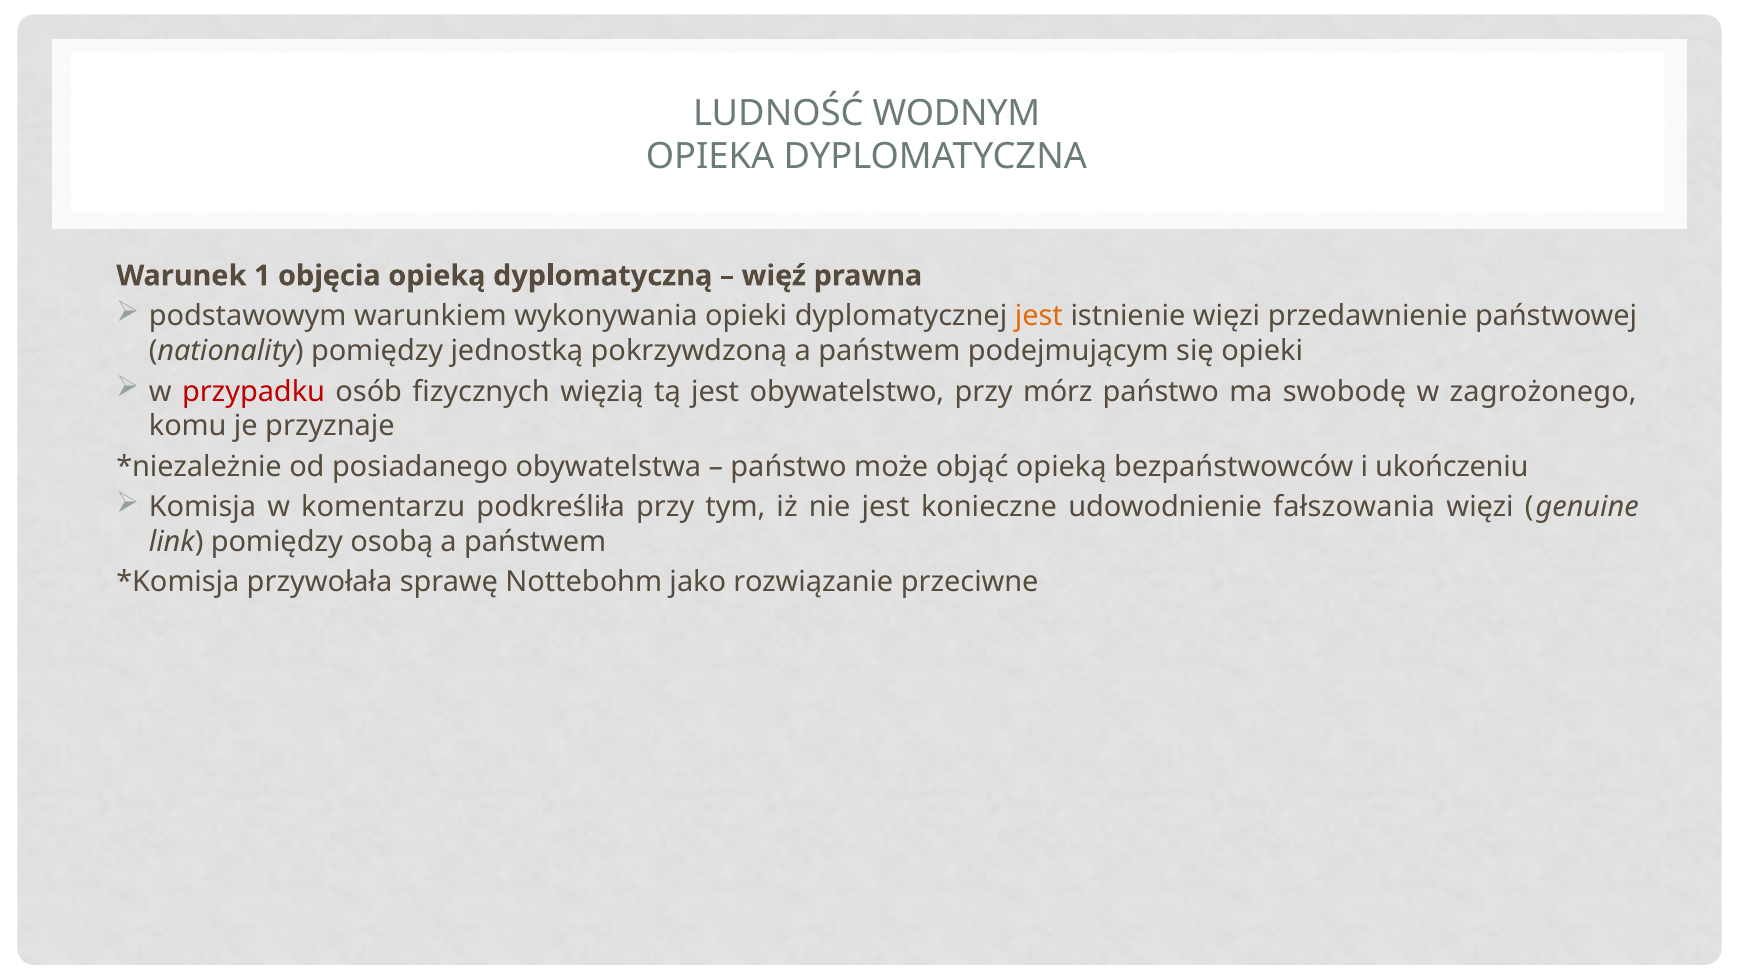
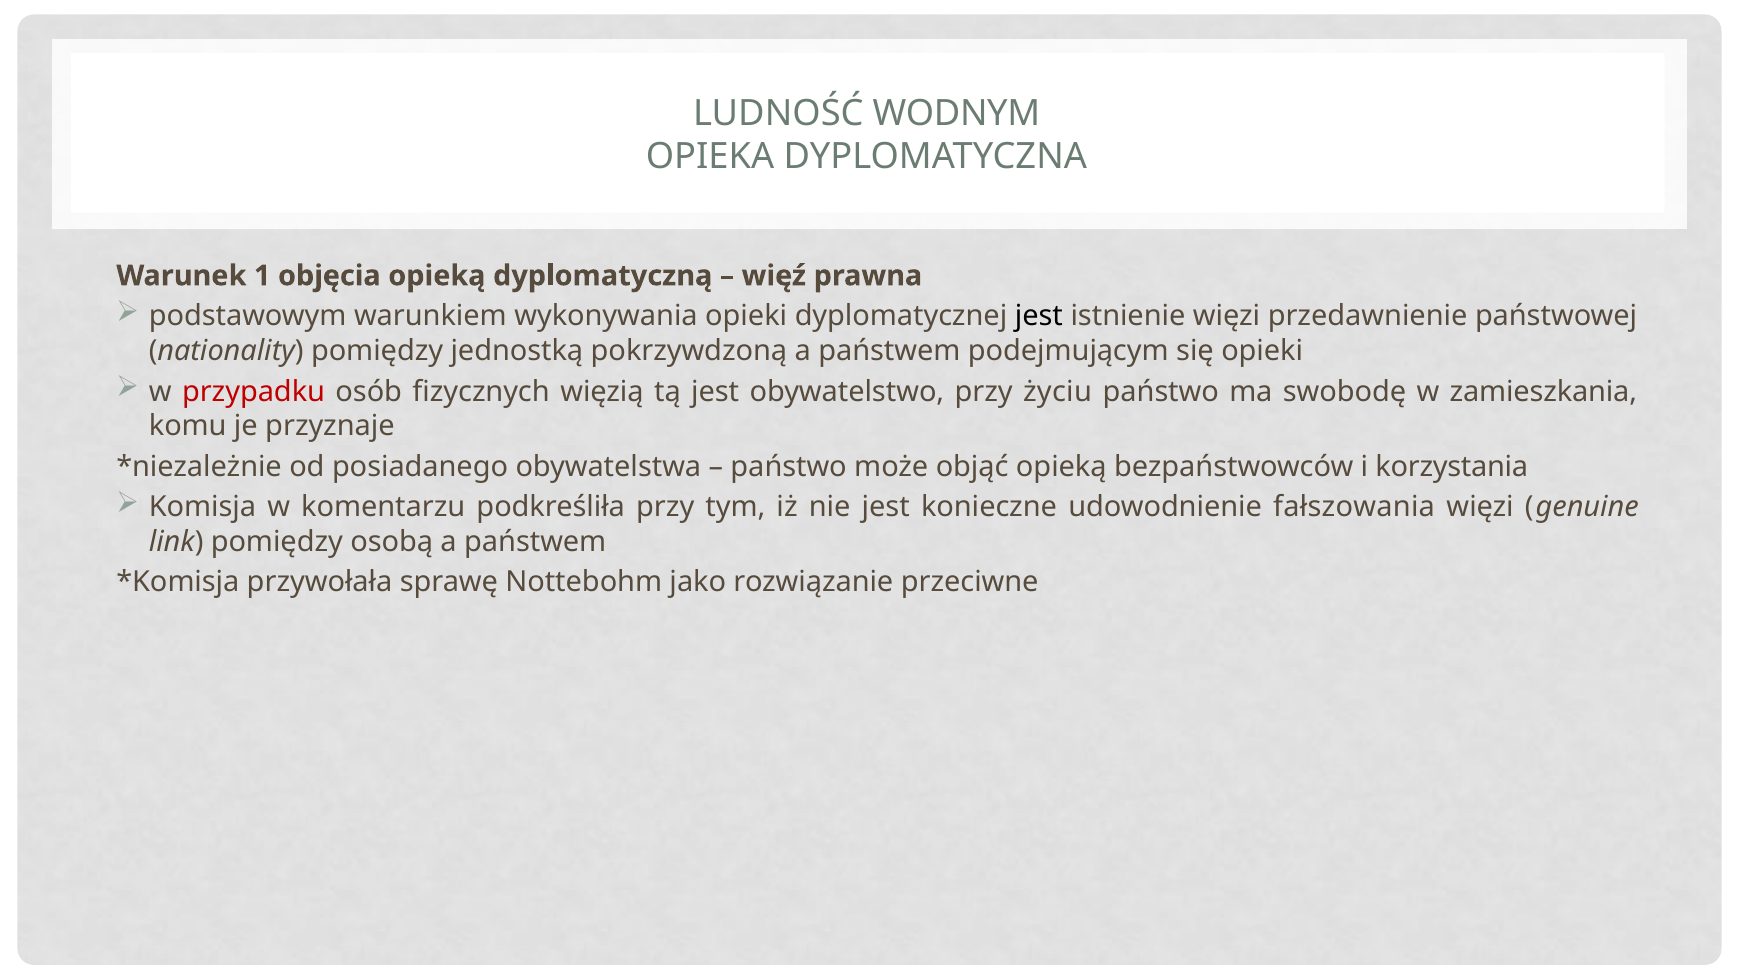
jest colour: orange -> black (1039, 316)
mórz: mórz -> życiu (1057, 392)
zagrożonego: zagrożonego -> zamieszkania (1543, 392)
ukończeniu: ukończeniu -> korzystania (1452, 467)
